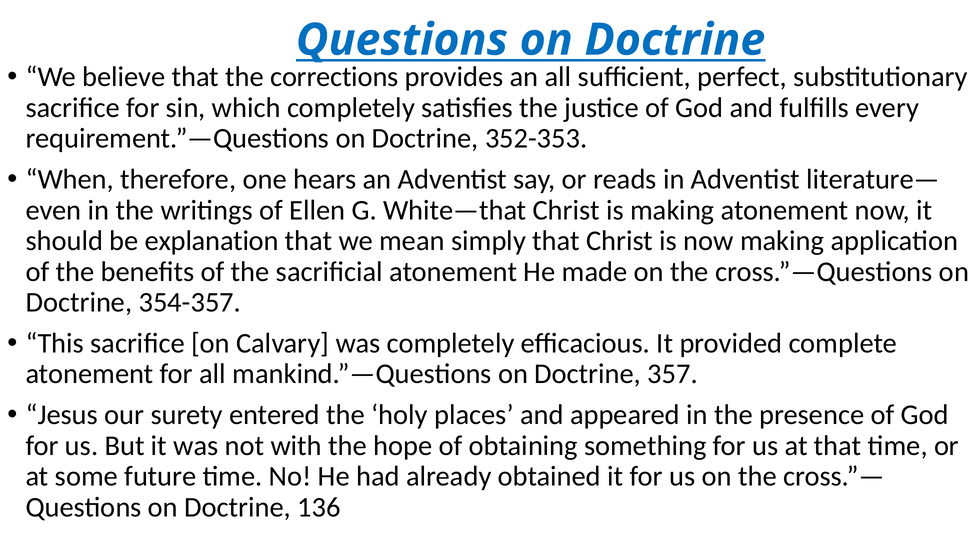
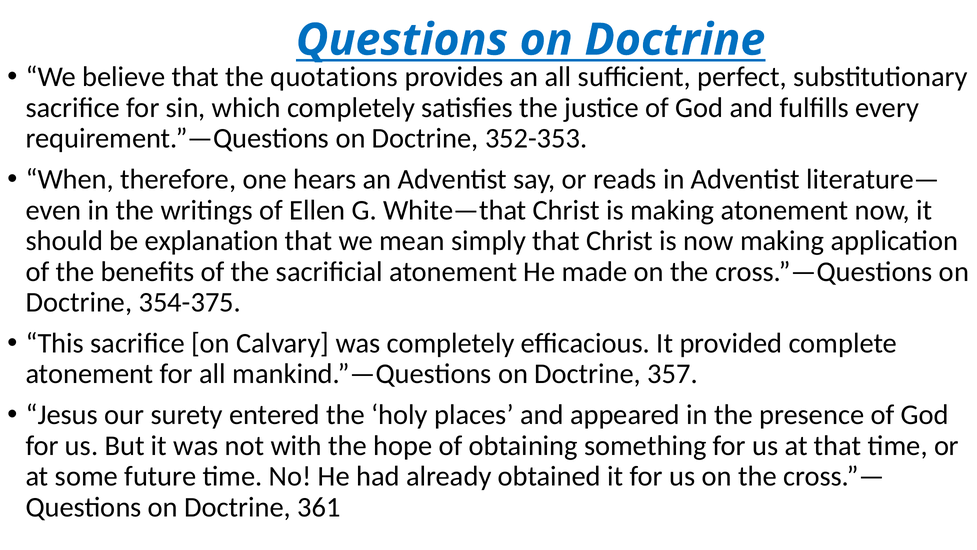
corrections: corrections -> quotations (334, 77)
354-357: 354-357 -> 354-375 (190, 302)
136: 136 -> 361 (319, 507)
